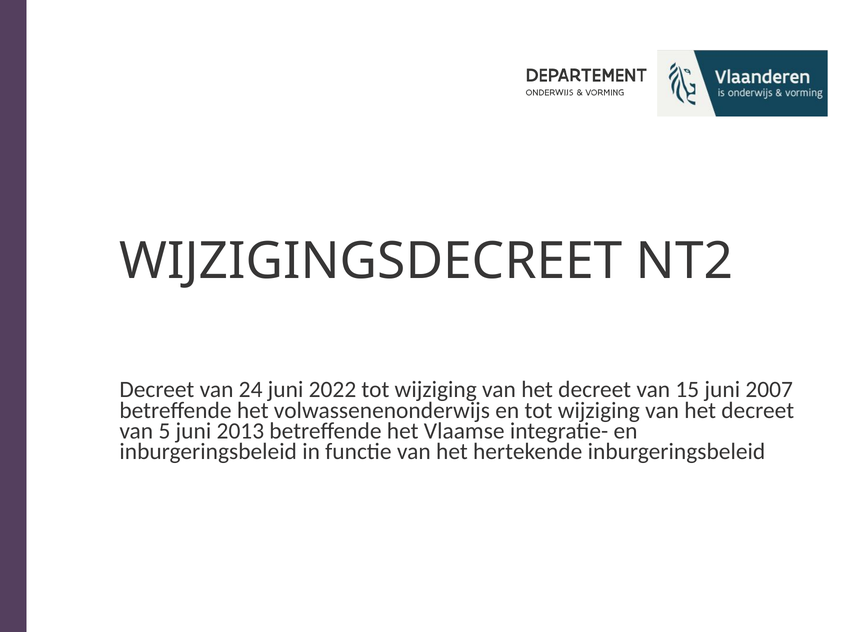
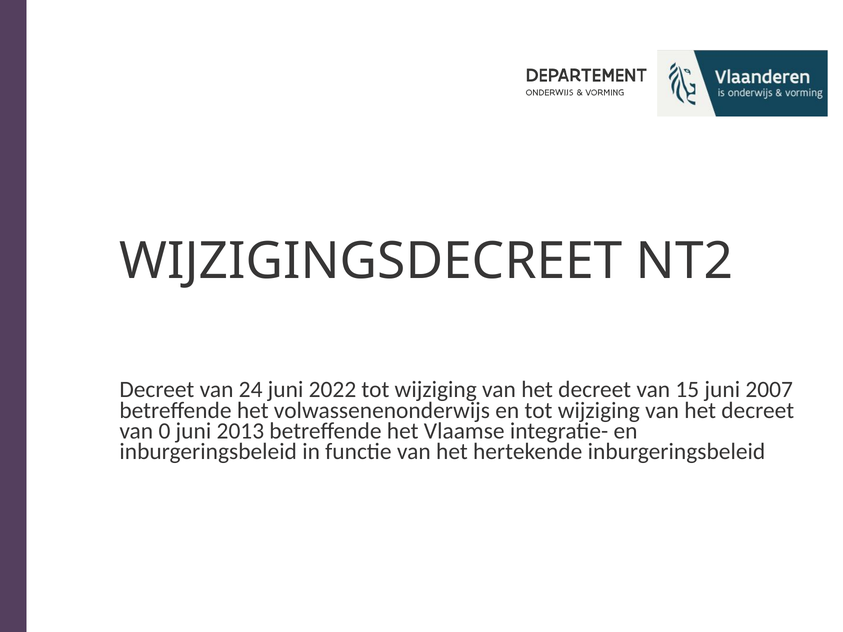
5: 5 -> 0 (164, 431)
